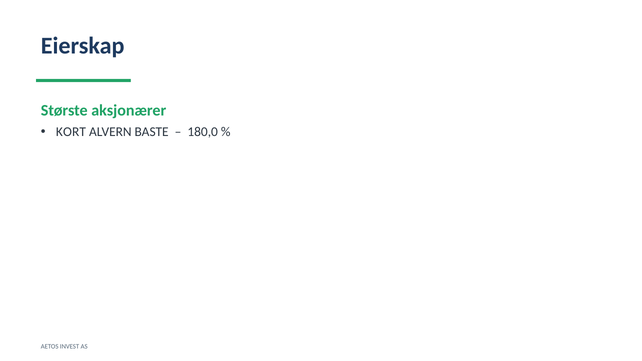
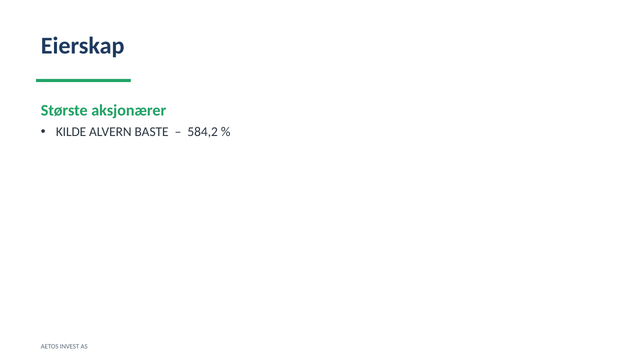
KORT: KORT -> KILDE (71, 132)
180,0: 180,0 -> 584,2 (203, 132)
